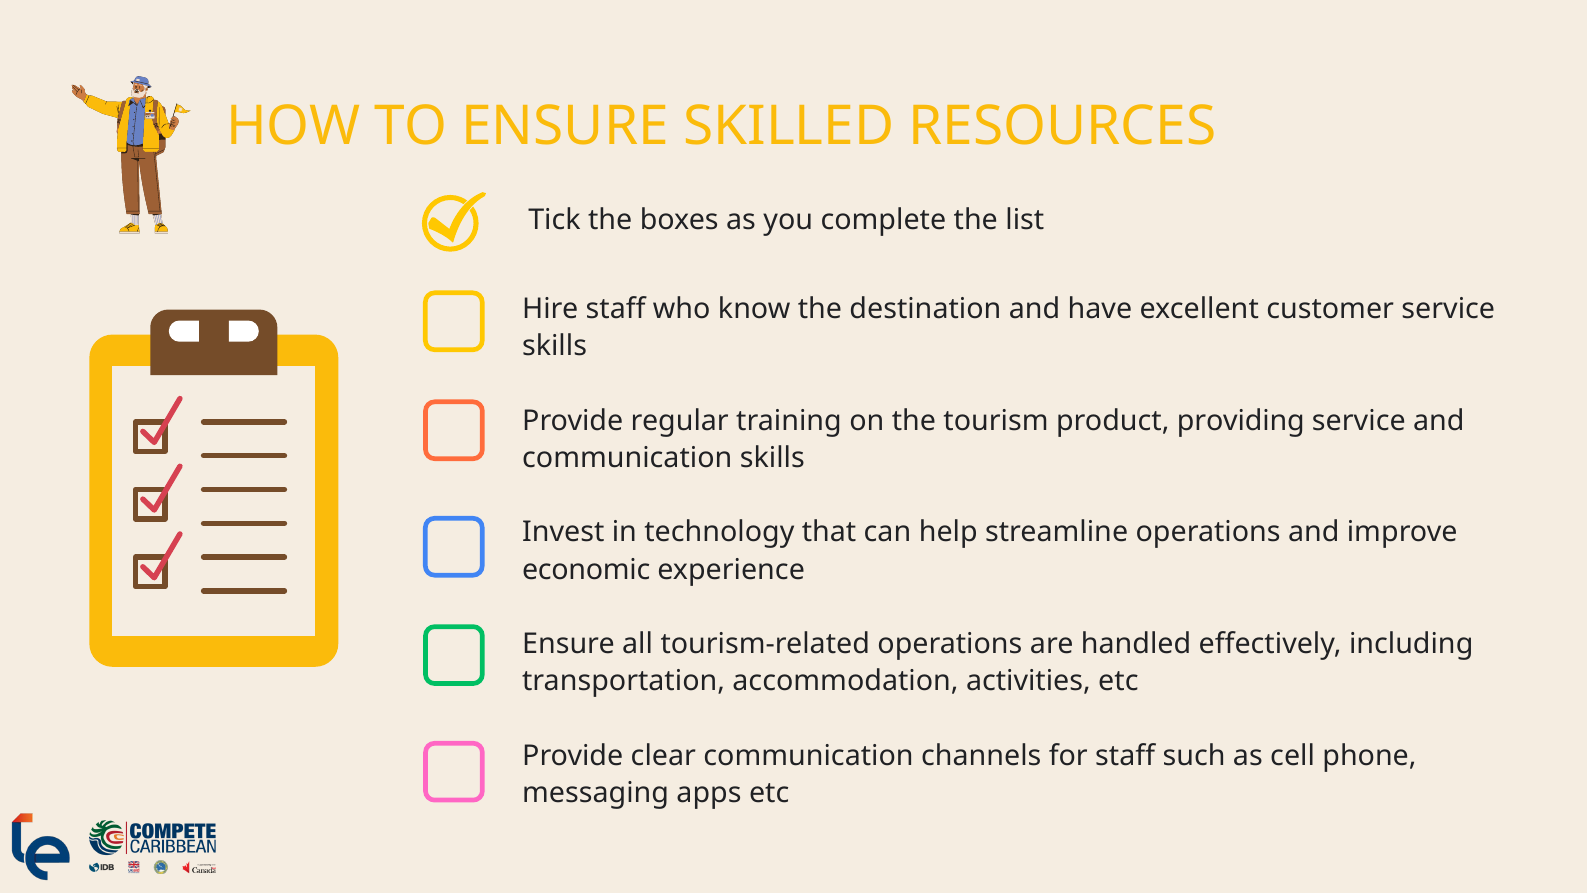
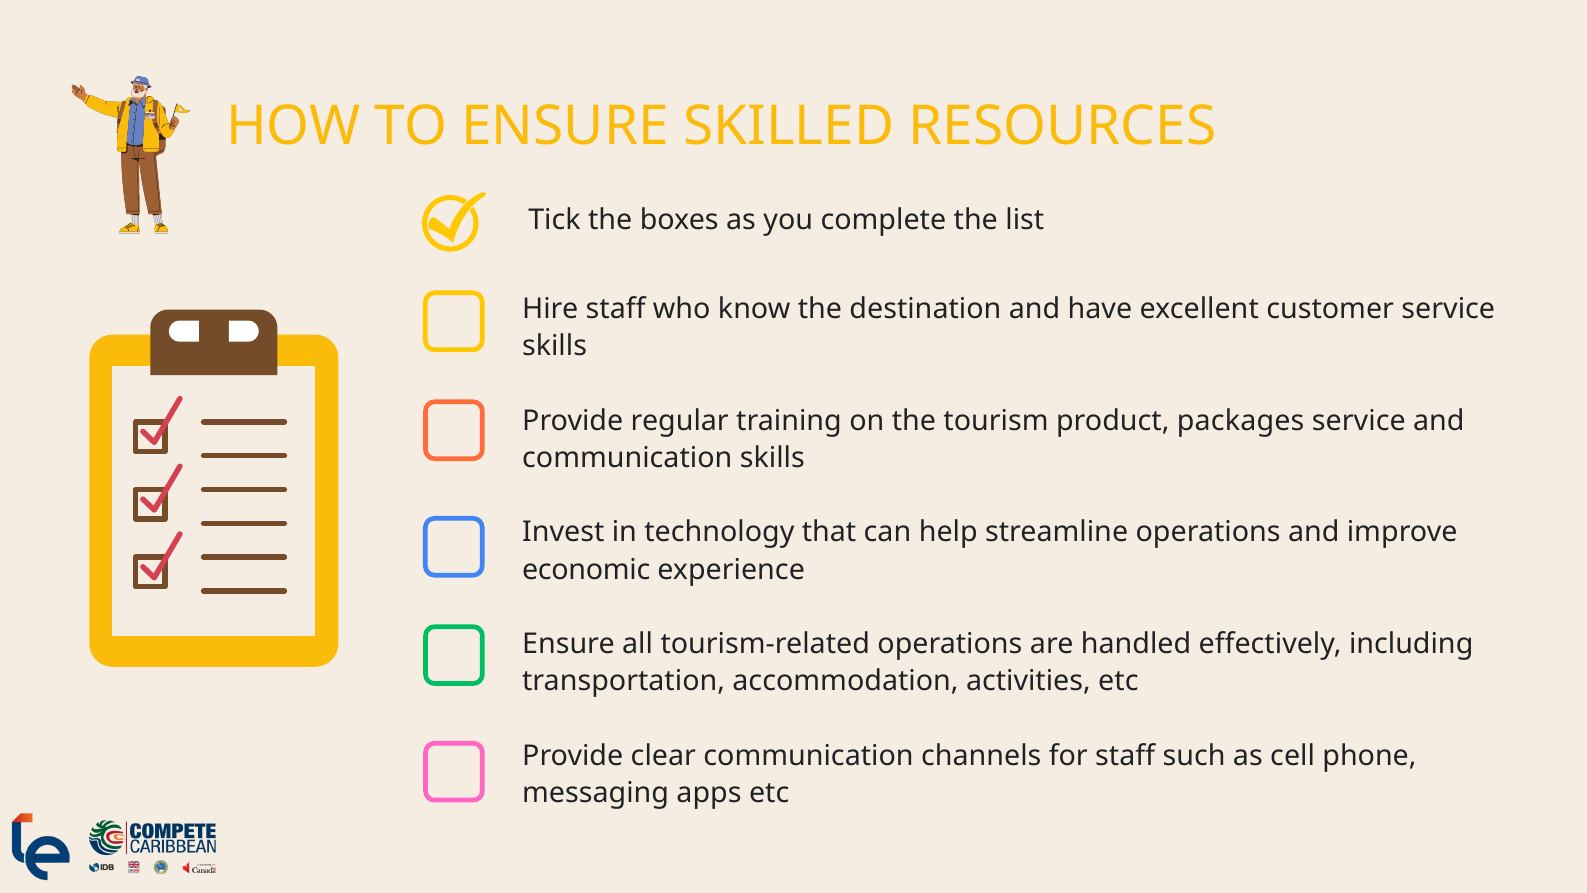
providing: providing -> packages (1241, 421)
